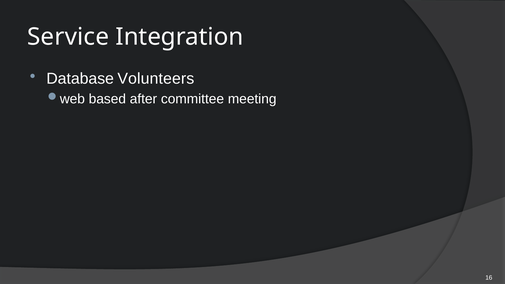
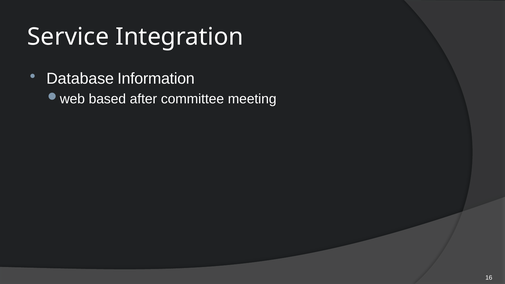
Volunteers: Volunteers -> Information (156, 79)
